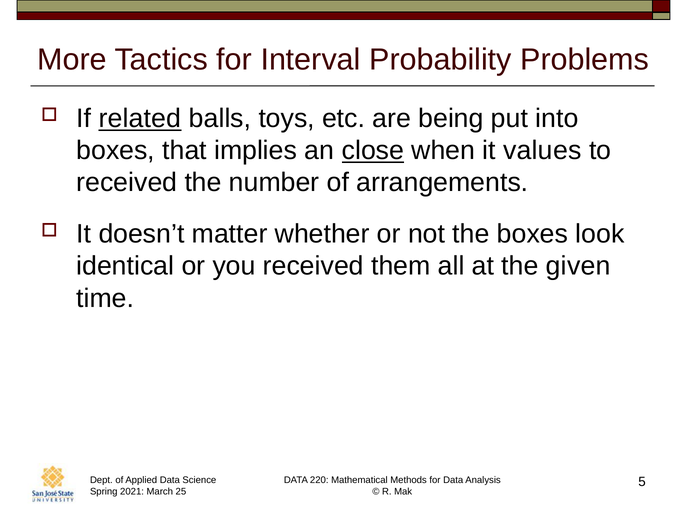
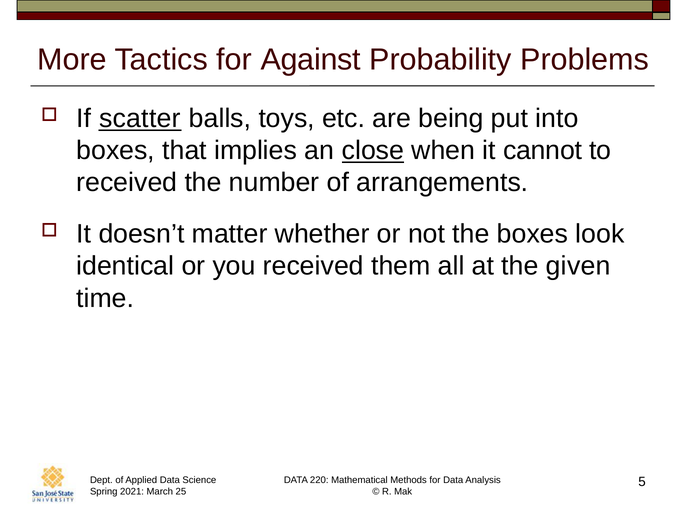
Interval: Interval -> Against (311, 60)
related: related -> scatter (140, 119)
values: values -> cannot (543, 151)
